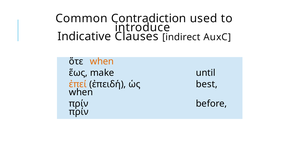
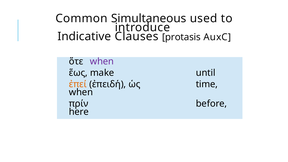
Contradiction: Contradiction -> Simultaneous (149, 18)
indirect: indirect -> protasis (181, 37)
when colour: orange -> purple (102, 62)
best: best -> time (207, 84)
πρίν: πρίν -> here (79, 112)
